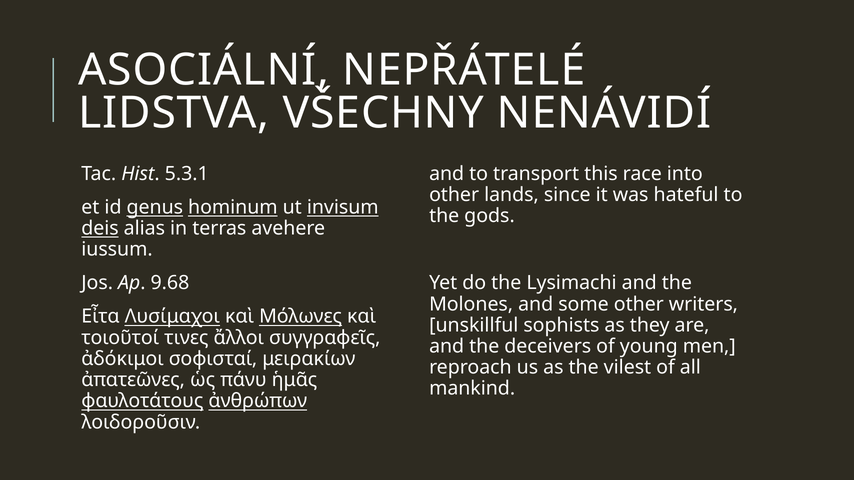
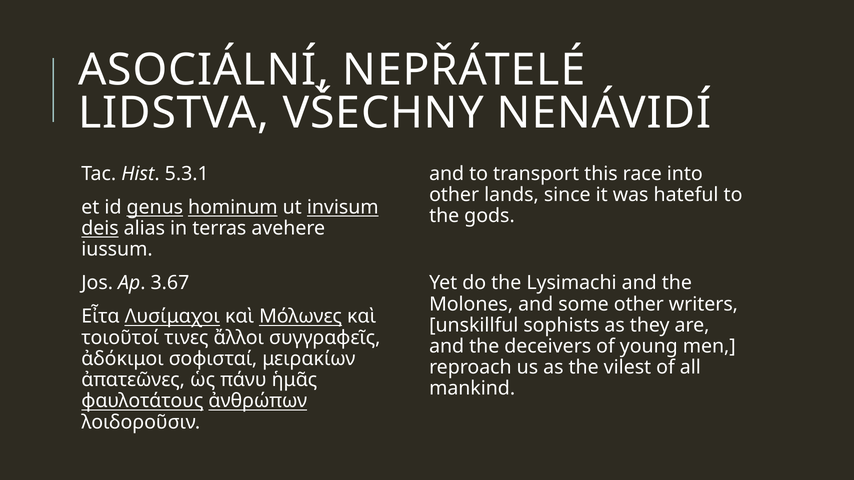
9.68: 9.68 -> 3.67 (170, 283)
